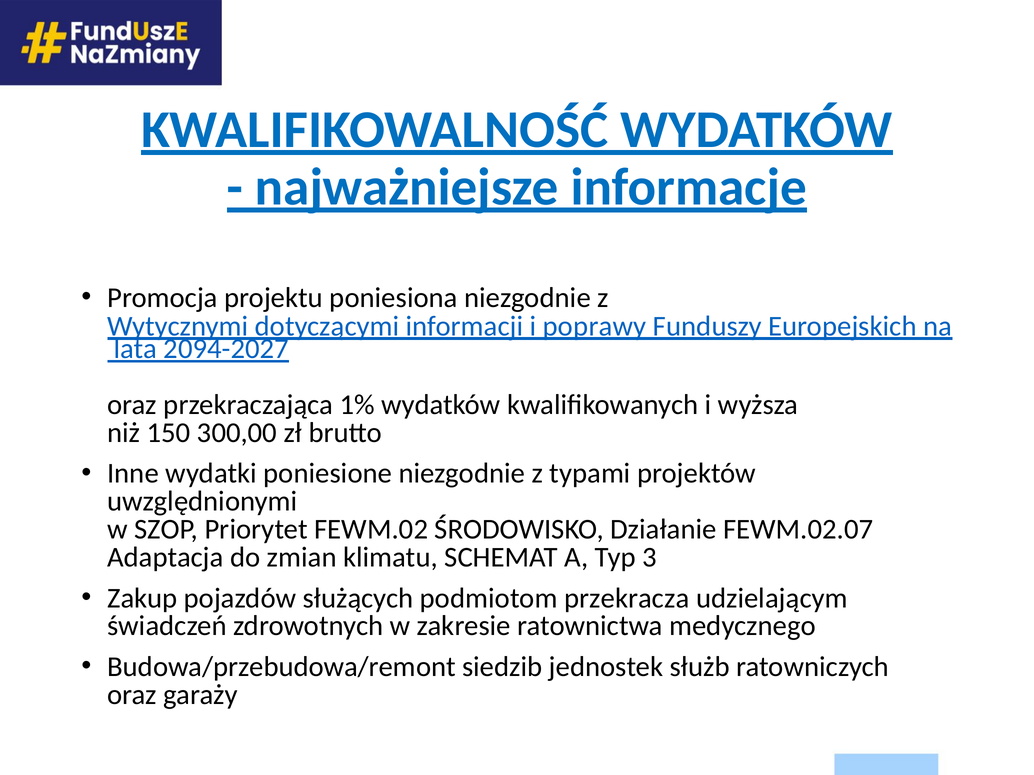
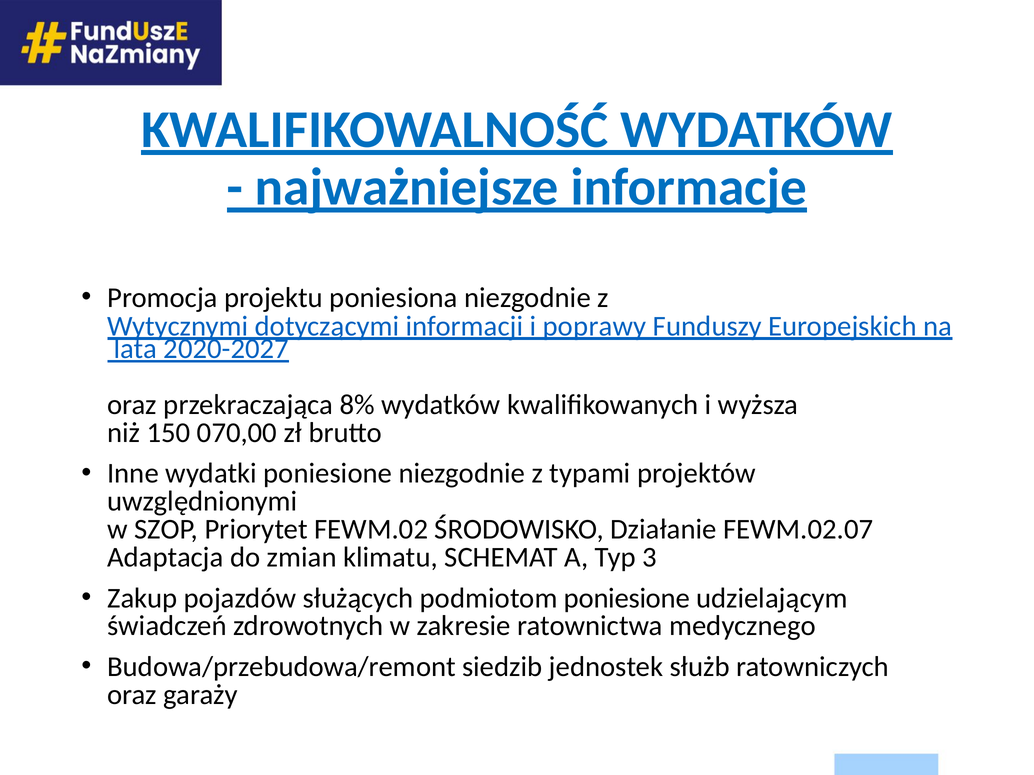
2094-2027: 2094-2027 -> 2020-2027 (226, 349)
1%: 1% -> 8% (357, 405)
300,00: 300,00 -> 070,00 (237, 433)
podmiotom przekracza: przekracza -> poniesione (627, 598)
